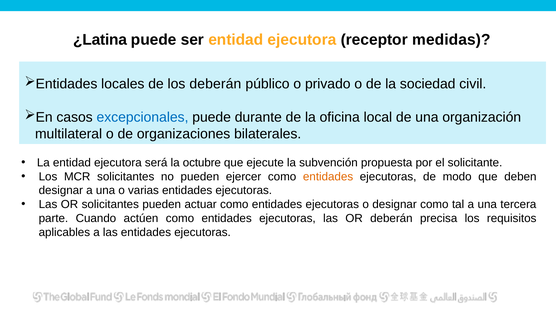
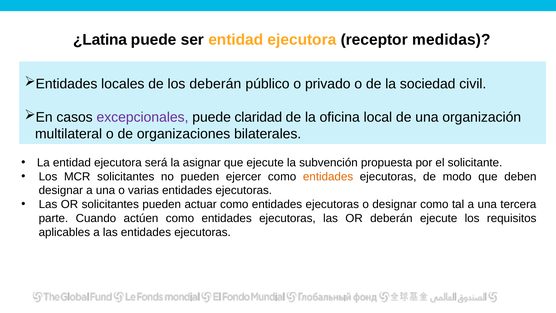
excepcionales colour: blue -> purple (143, 117)
durante: durante -> claridad (258, 117)
octubre: octubre -> asignar (202, 163)
deberán precisa: precisa -> ejecute (439, 218)
